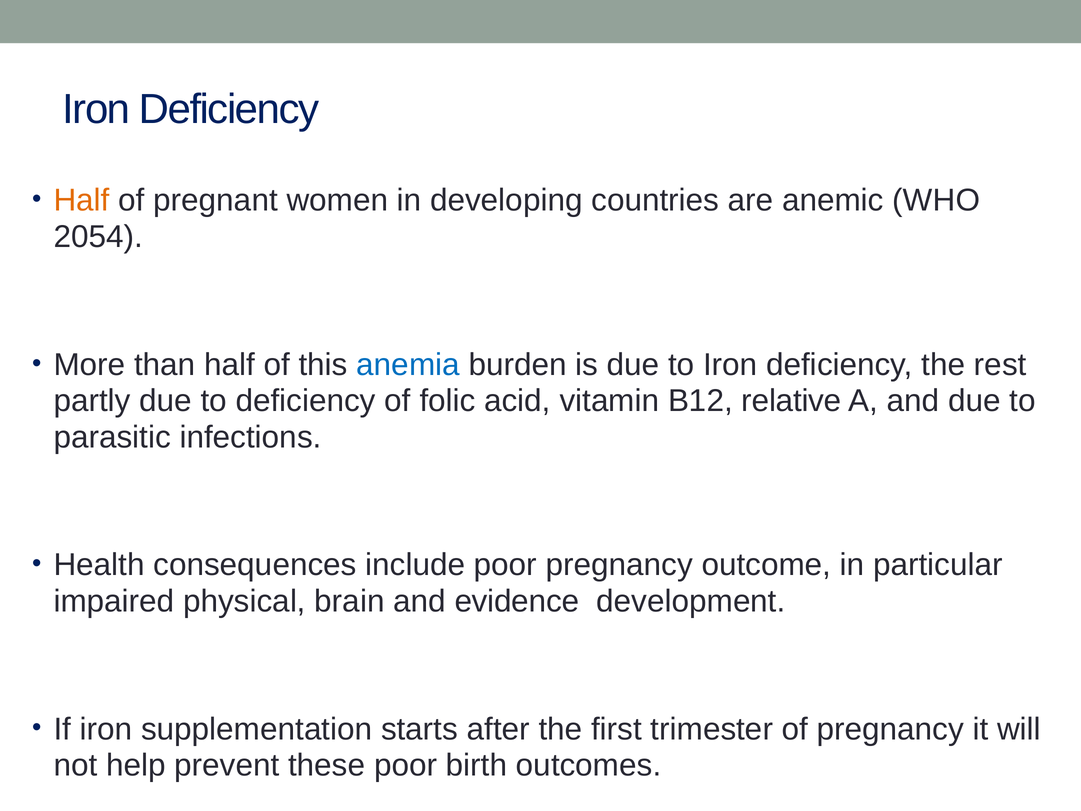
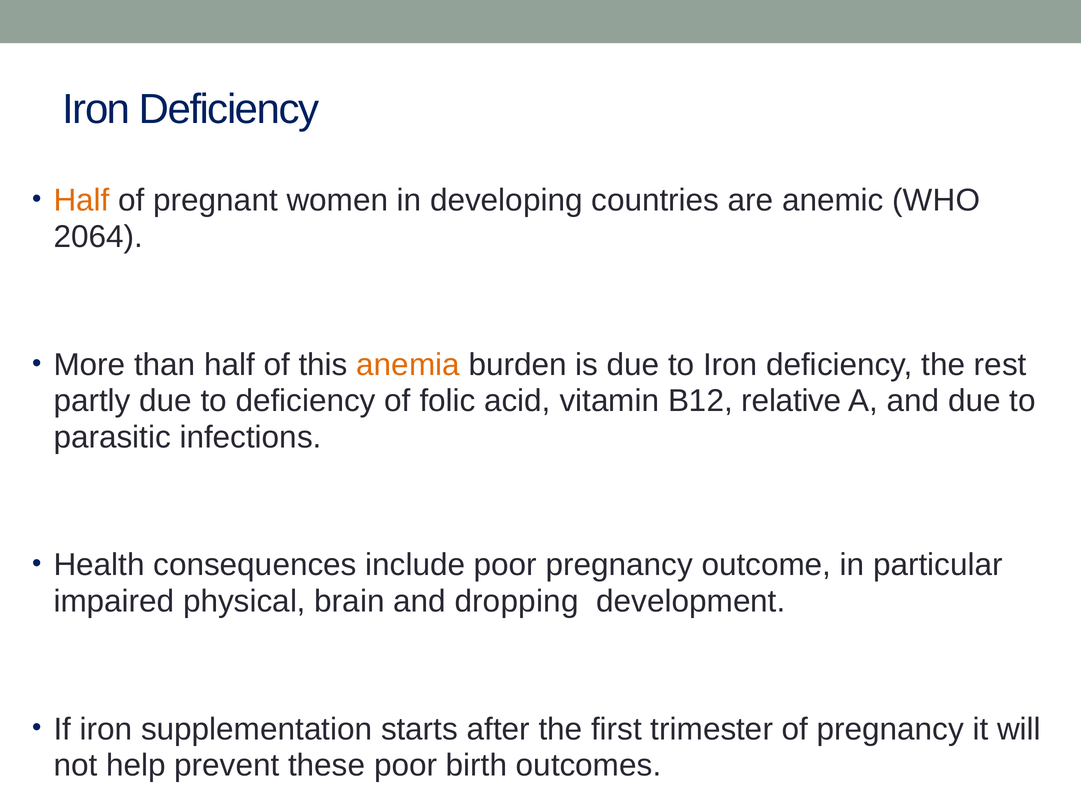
2054: 2054 -> 2064 (98, 237)
anemia colour: blue -> orange (408, 365)
evidence: evidence -> dropping (517, 601)
